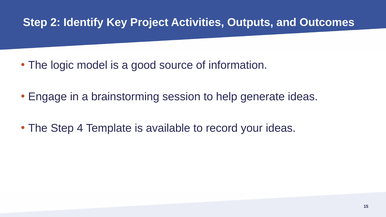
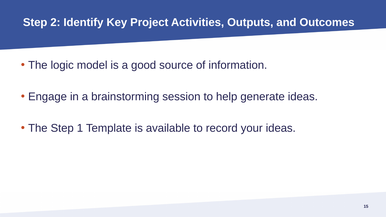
4: 4 -> 1 (80, 128)
